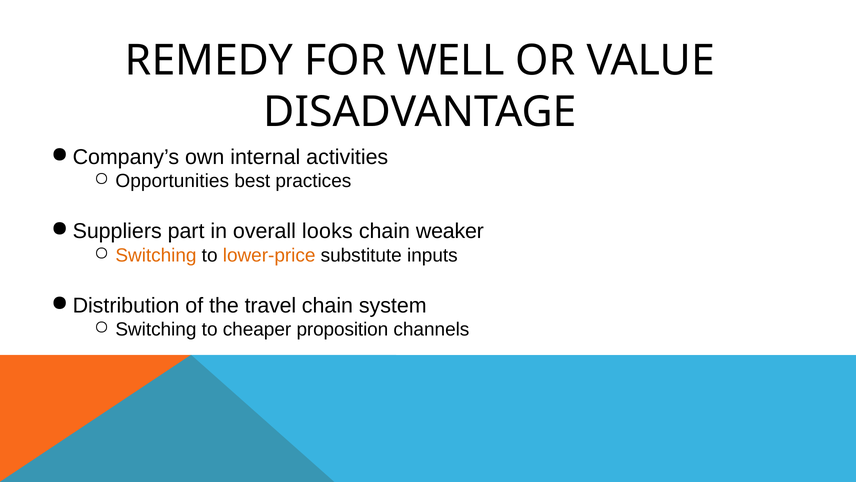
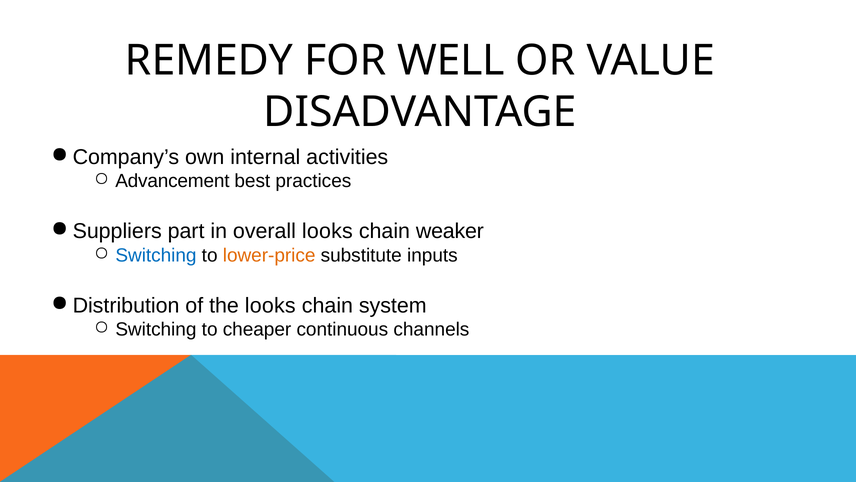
Opportunities: Opportunities -> Advancement (172, 181)
Switching colour: orange -> blue (156, 255)
the travel: travel -> looks (270, 305)
proposition: proposition -> continuous (342, 329)
